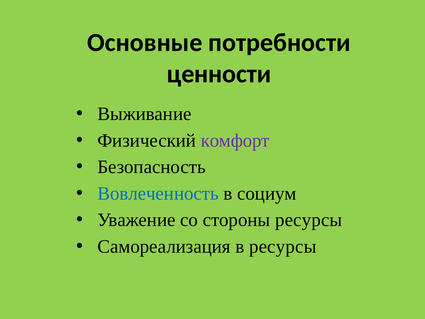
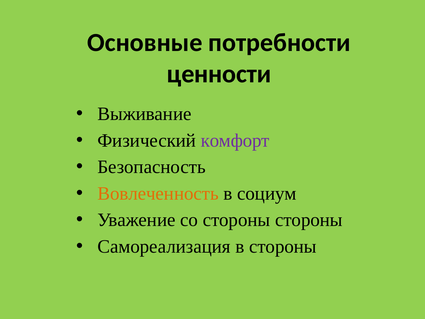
Вовлеченность colour: blue -> orange (158, 193)
стороны ресурсы: ресурсы -> стороны (309, 220)
в ресурсы: ресурсы -> стороны (283, 246)
